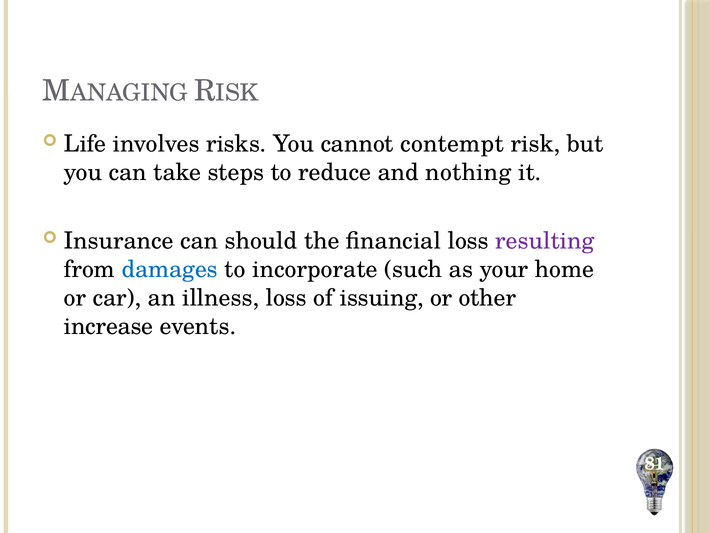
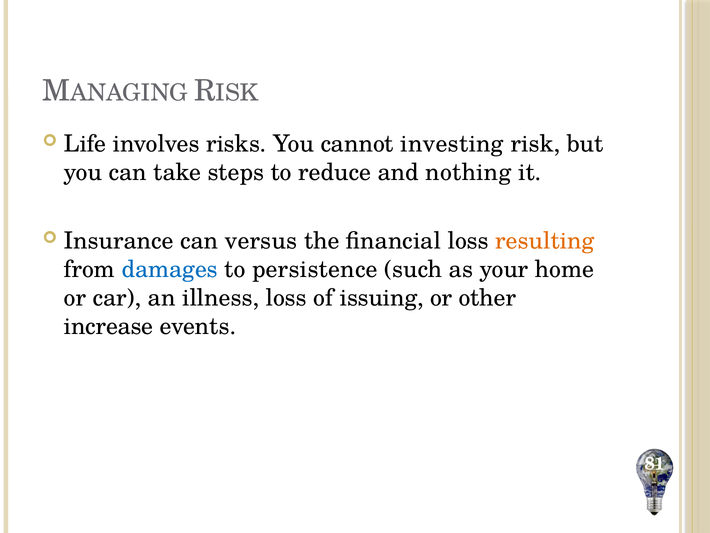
contempt: contempt -> investing (452, 144)
should: should -> versus (261, 241)
resulting colour: purple -> orange (545, 241)
incorporate: incorporate -> persistence (315, 269)
